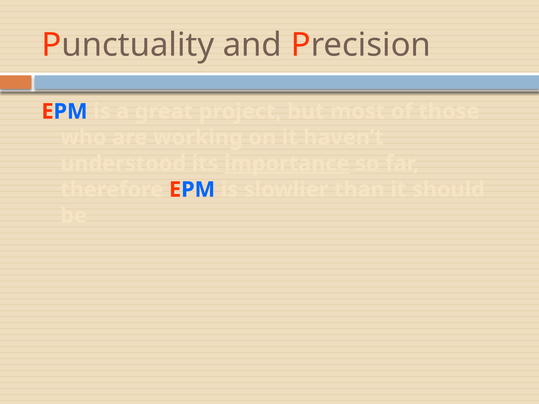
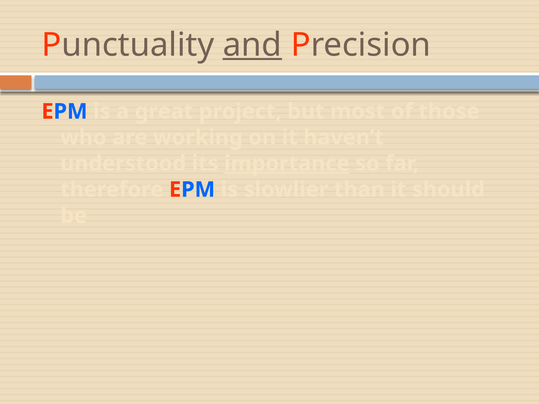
and underline: none -> present (252, 45)
